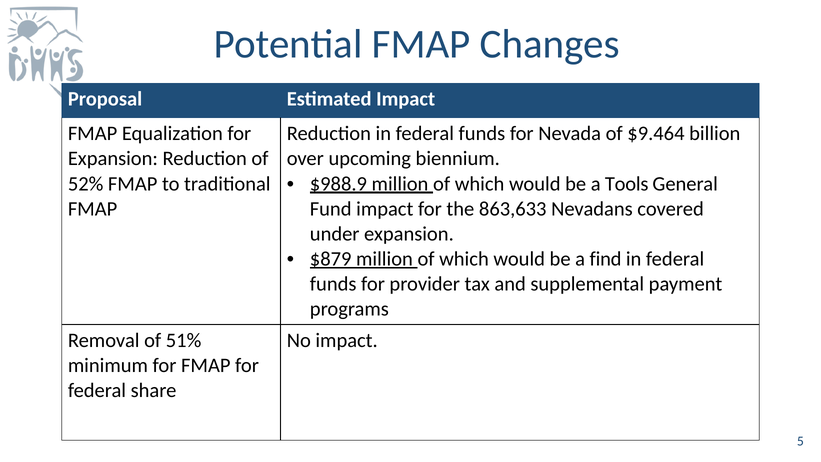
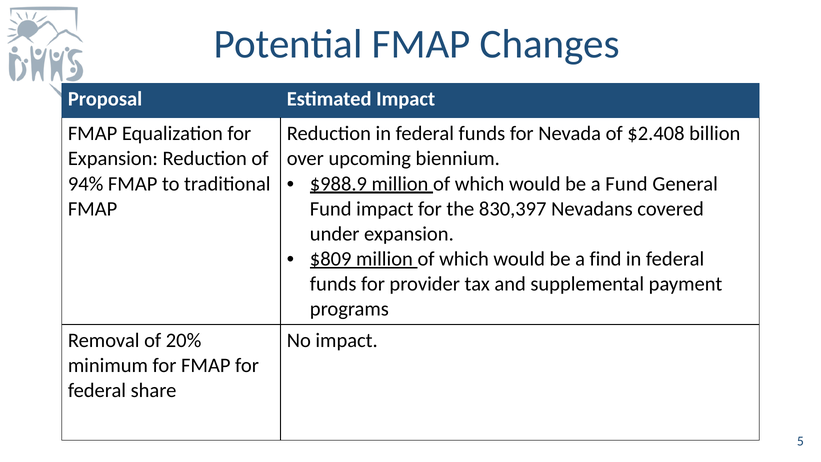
$9.464: $9.464 -> $2.408 (656, 134)
a Tools: Tools -> Fund (626, 184)
52%: 52% -> 94% (86, 184)
863,633: 863,633 -> 830,397 (513, 209)
$879: $879 -> $809 (331, 259)
51%: 51% -> 20% (184, 340)
